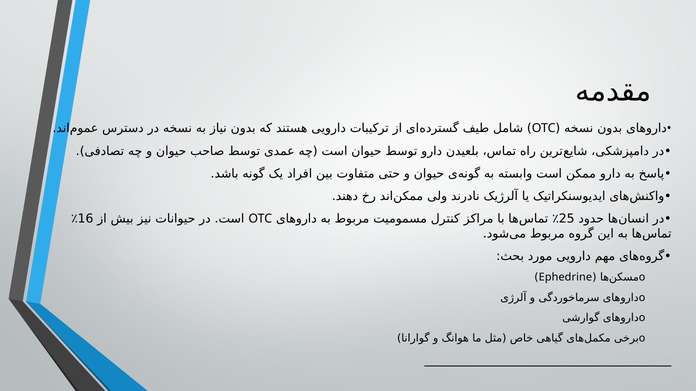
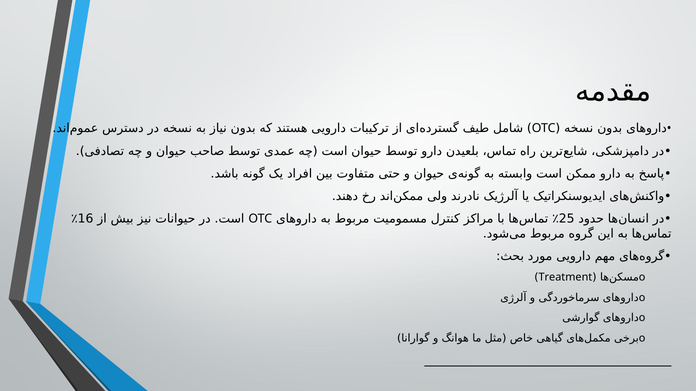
Ephedrine: Ephedrine -> Treatment (565, 278)
